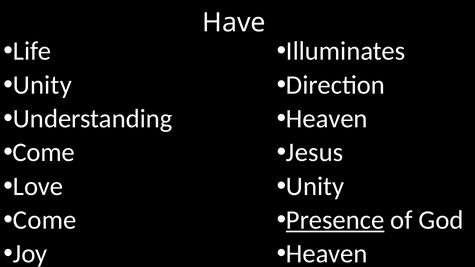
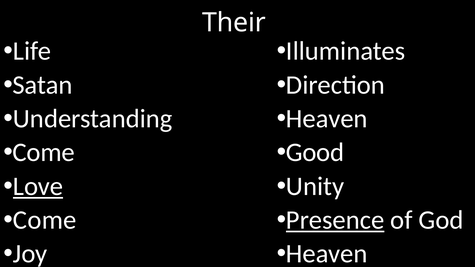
Have: Have -> Their (234, 23)
Unity: Unity -> Satan (43, 85)
Jesus: Jesus -> Good (315, 153)
Love underline: none -> present (38, 186)
